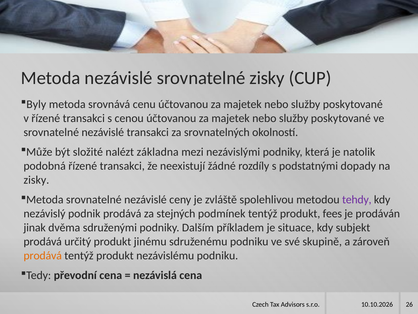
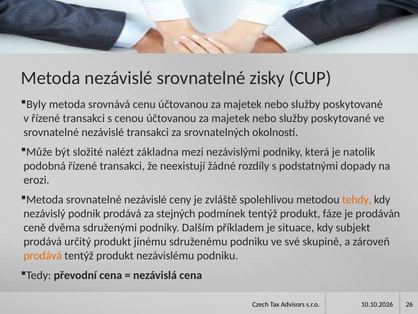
zisky: zisky -> erozi (36, 180)
tehdy colour: purple -> orange (357, 199)
fees: fees -> fáze (332, 213)
jinak: jinak -> ceně (35, 227)
